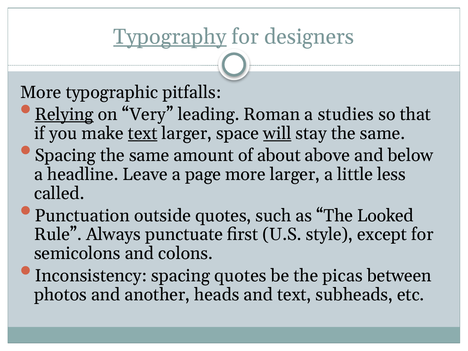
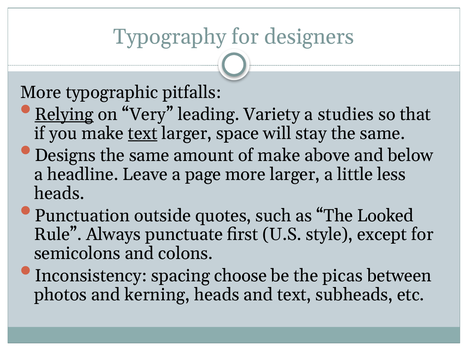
Typography underline: present -> none (170, 37)
Roman: Roman -> Variety (272, 114)
will underline: present -> none (277, 133)
Spacing: Spacing -> Designs (65, 155)
of about: about -> make (279, 155)
called: called -> heads (59, 193)
spacing quotes: quotes -> choose (241, 276)
another: another -> kerning (157, 295)
